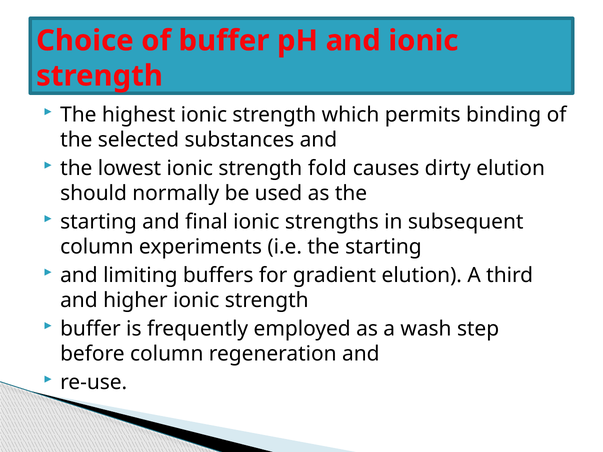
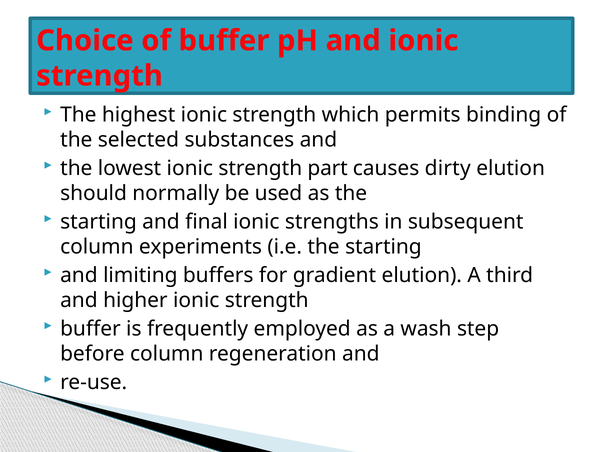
fold: fold -> part (328, 168)
